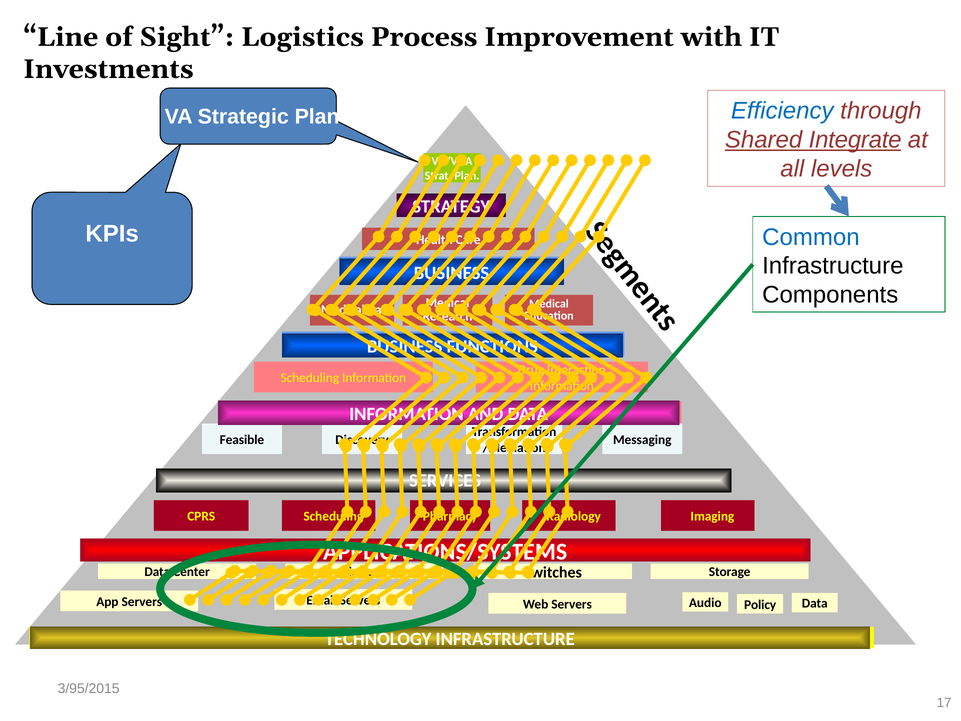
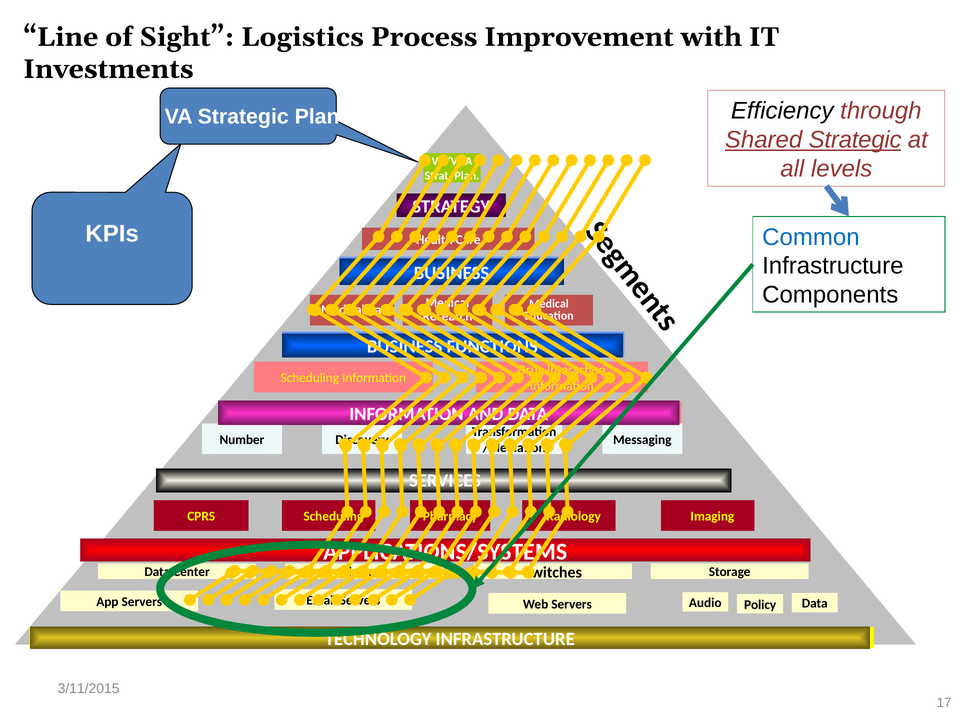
Efficiency colour: blue -> black (782, 111)
Shared Integrate: Integrate -> Strategic (855, 140)
Feasible: Feasible -> Number (242, 440)
3/95/2015: 3/95/2015 -> 3/11/2015 (89, 688)
